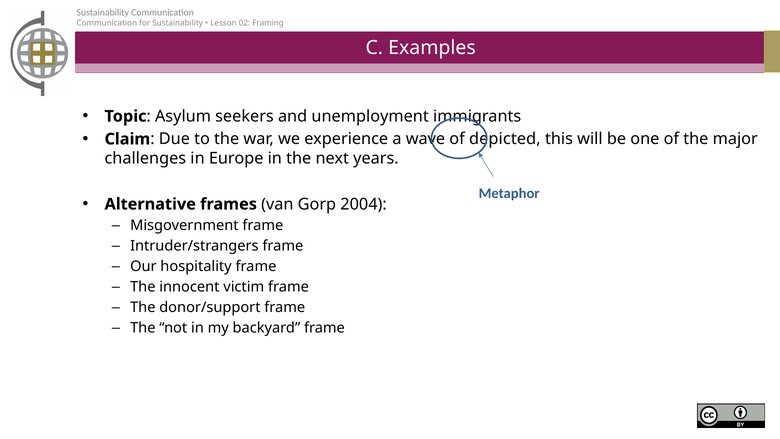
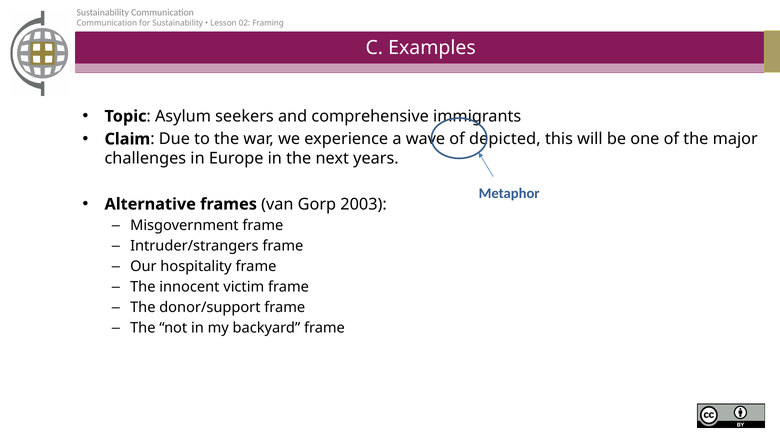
unemployment: unemployment -> comprehensive (370, 116)
2004: 2004 -> 2003 (364, 204)
